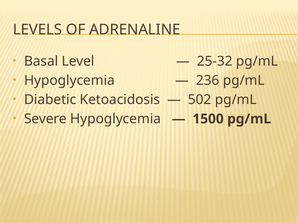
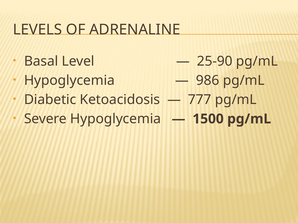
25-32: 25-32 -> 25-90 (215, 61)
236: 236 -> 986 (208, 81)
502: 502 -> 777 (200, 100)
